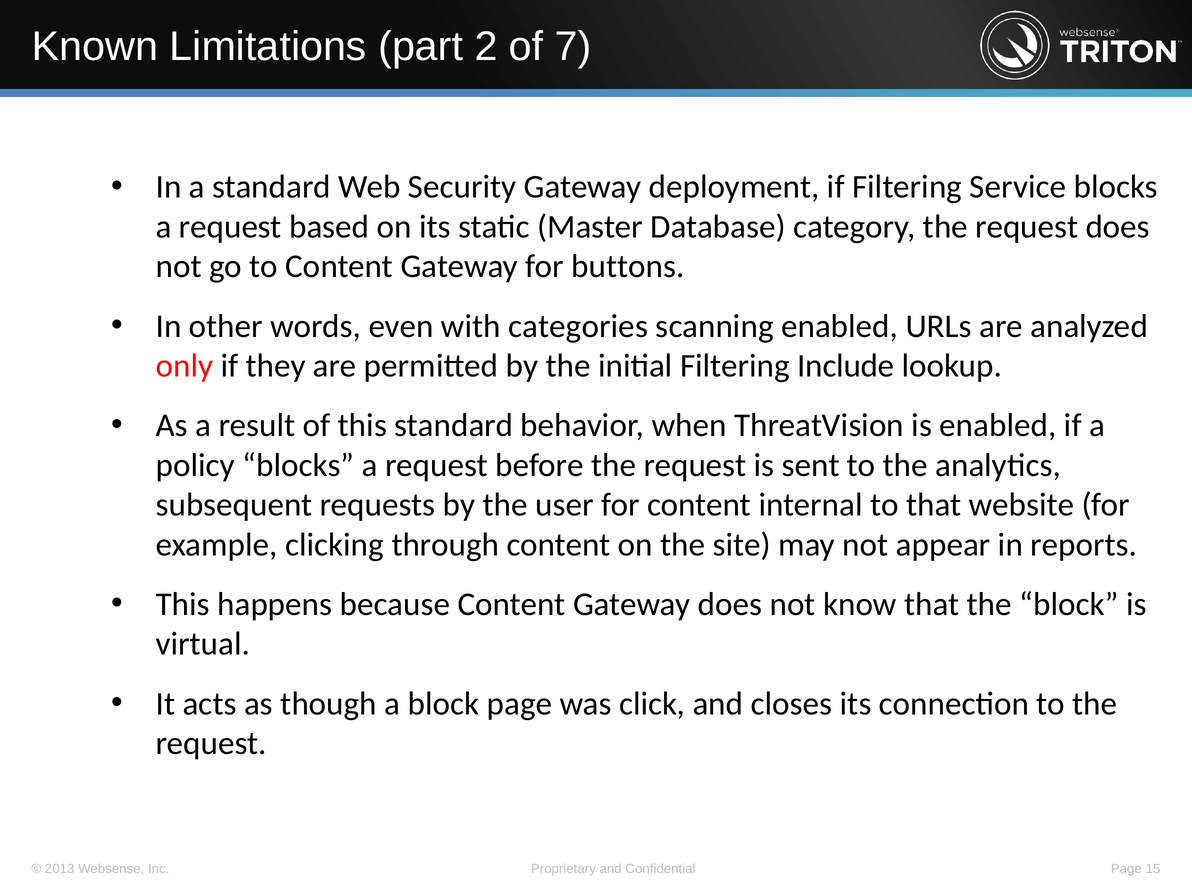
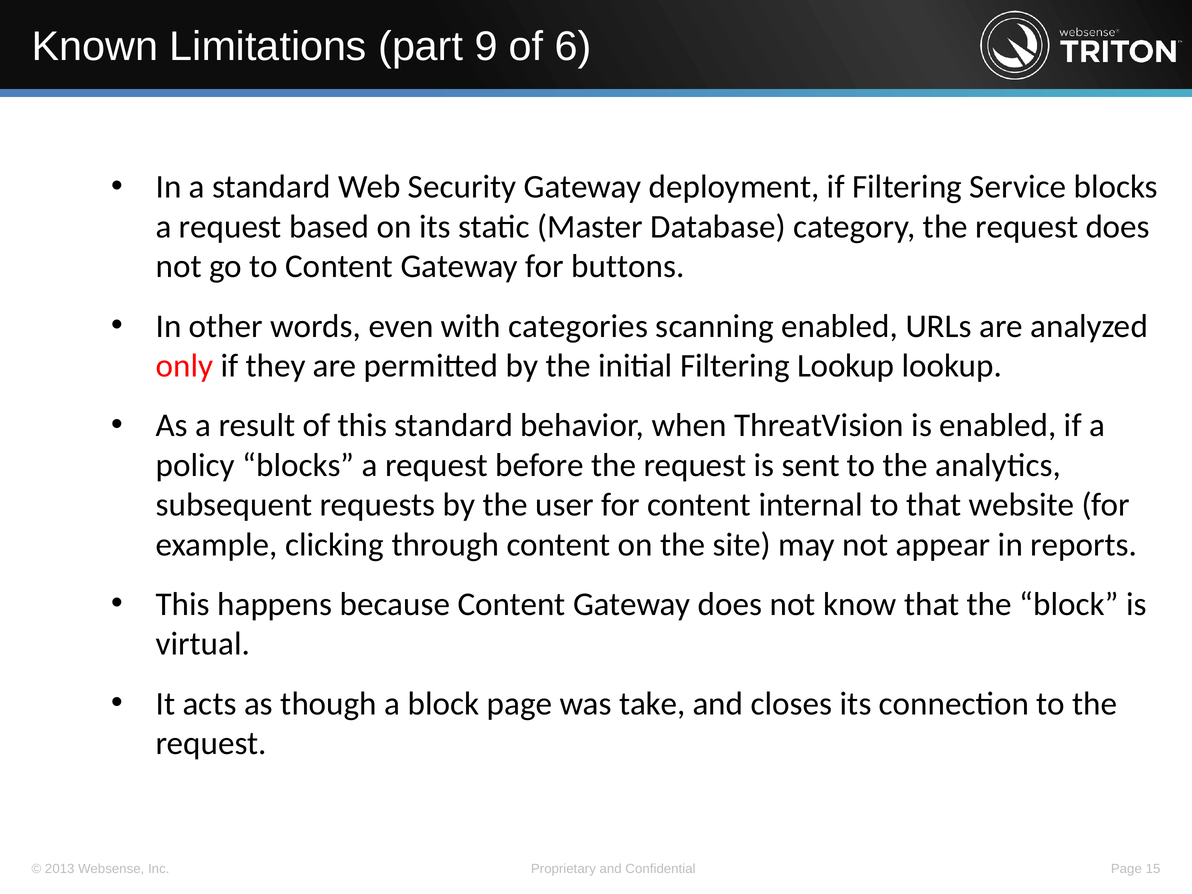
2: 2 -> 9 (486, 47)
7: 7 -> 6 (573, 47)
Filtering Include: Include -> Lookup (846, 366)
click: click -> take (652, 704)
